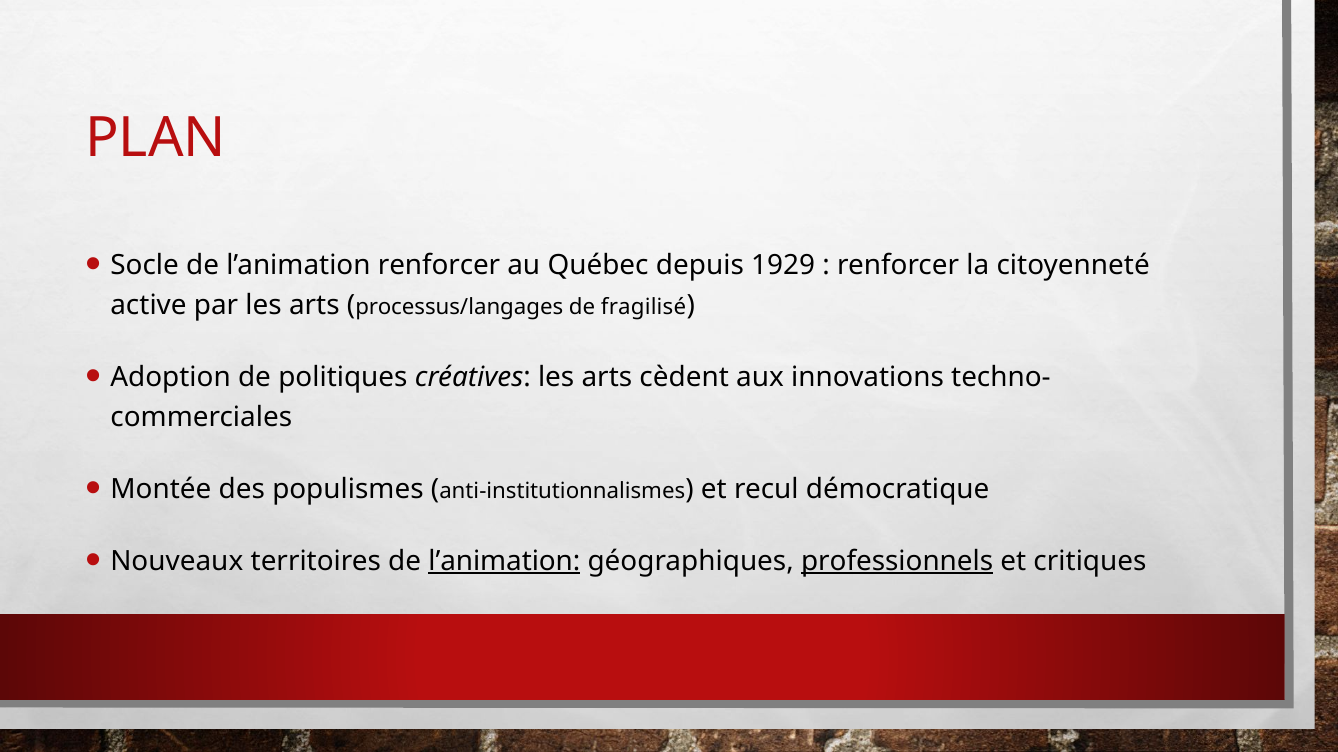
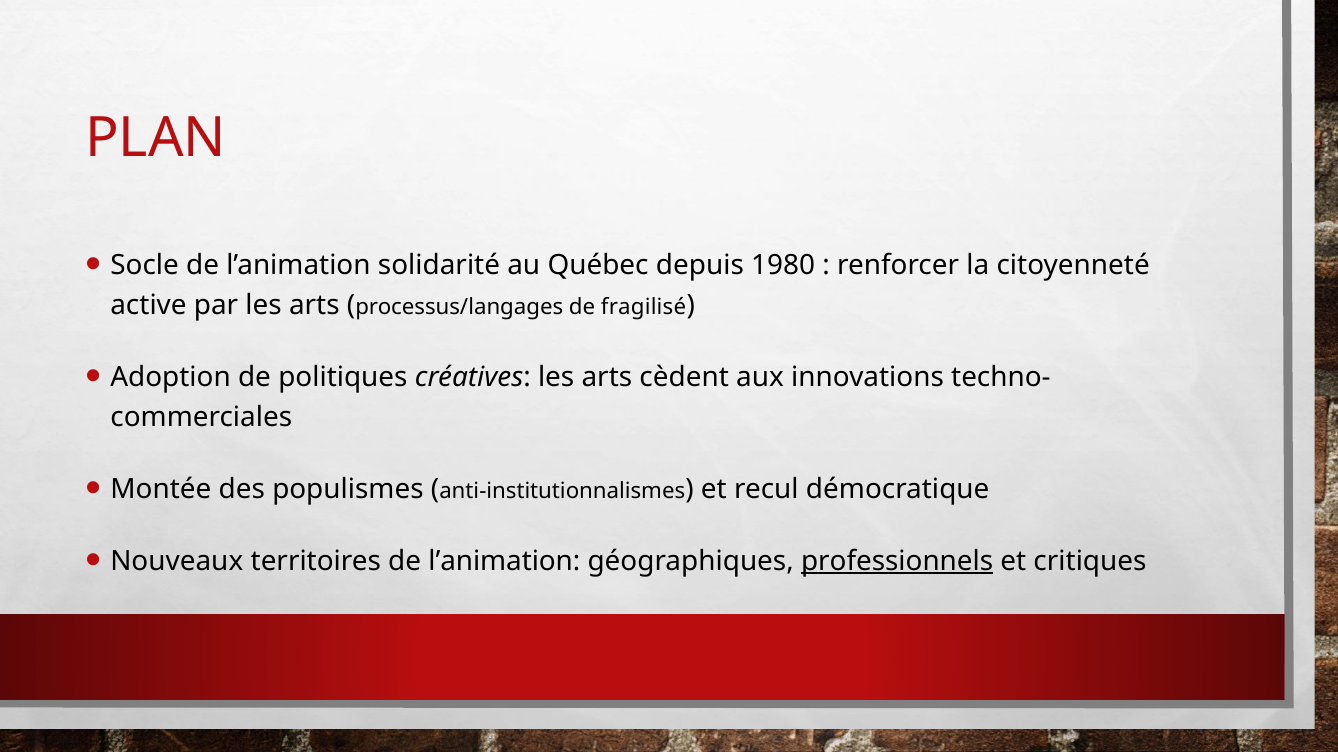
l’animation renforcer: renforcer -> solidarité (439, 265)
1929: 1929 -> 1980 (783, 265)
l’animation underline: present -> none (504, 562)
